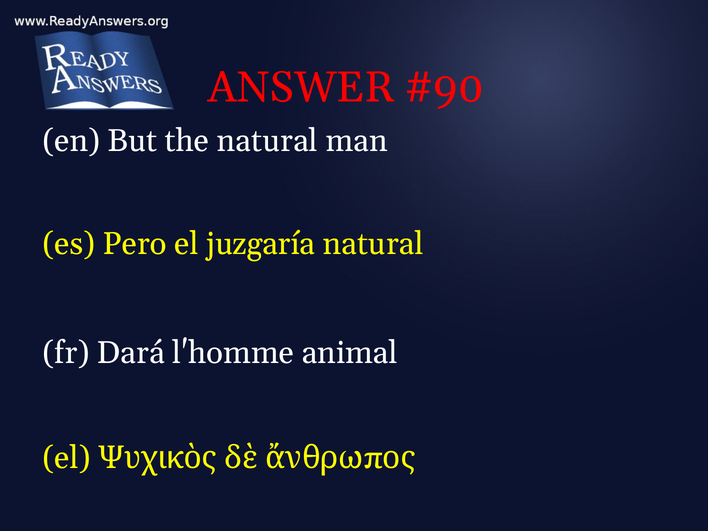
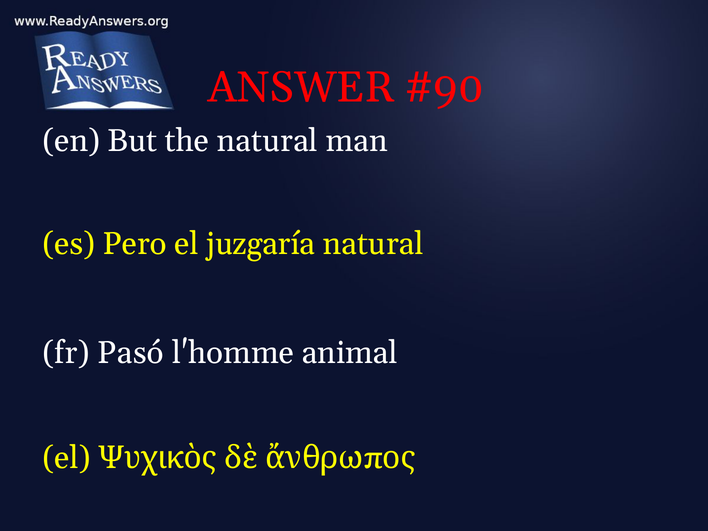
Dará: Dará -> Pasó (131, 353)
